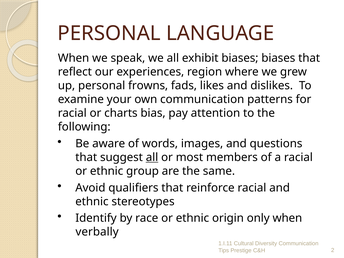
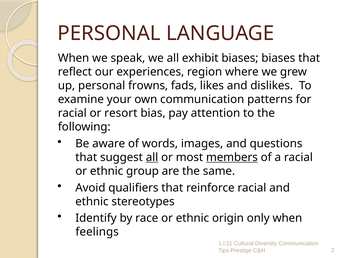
charts: charts -> resort (121, 113)
members underline: none -> present (232, 157)
verbally: verbally -> feelings (97, 232)
